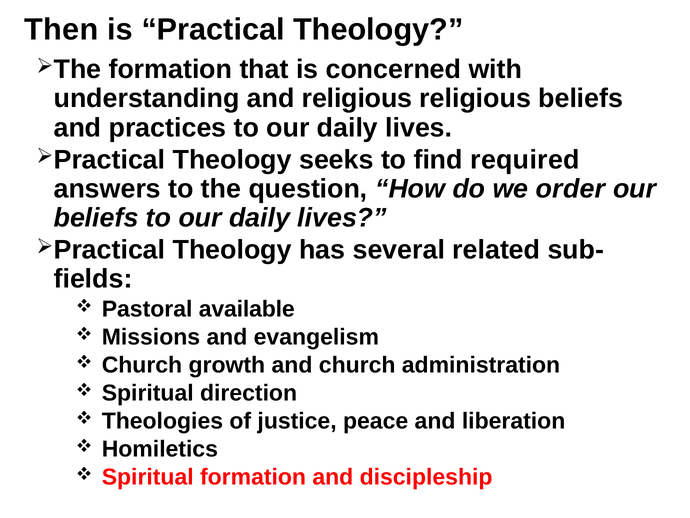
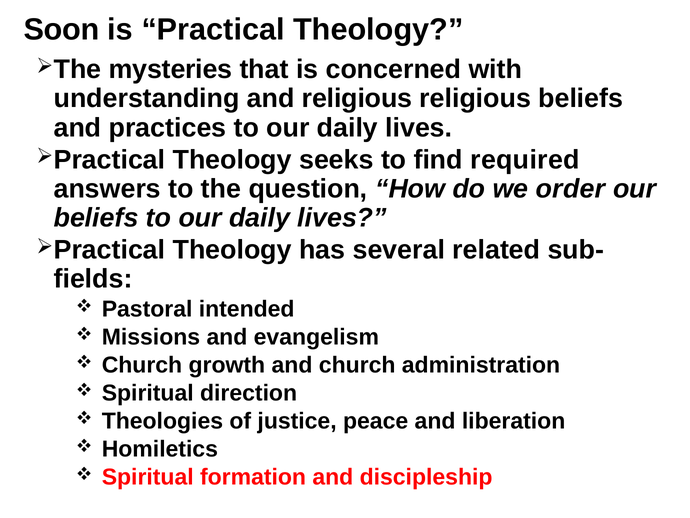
Then: Then -> Soon (62, 30)
formation: formation -> mysteries (171, 70)
available: available -> intended (247, 309)
